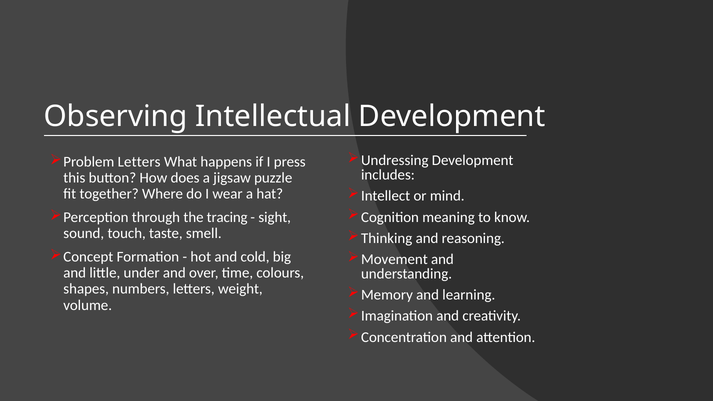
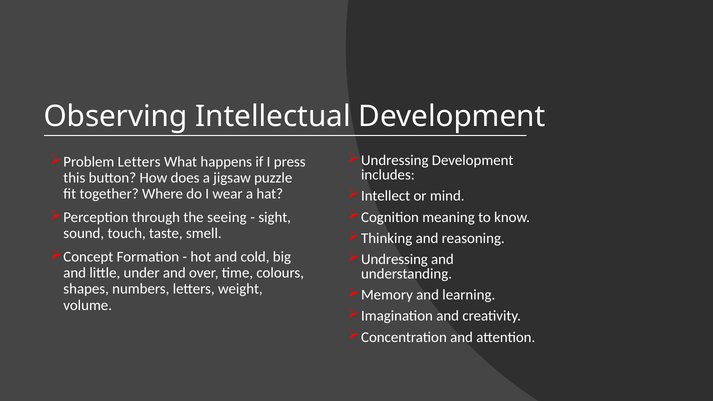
tracing: tracing -> seeing (227, 217)
Movement: Movement -> Undressing (394, 259)
